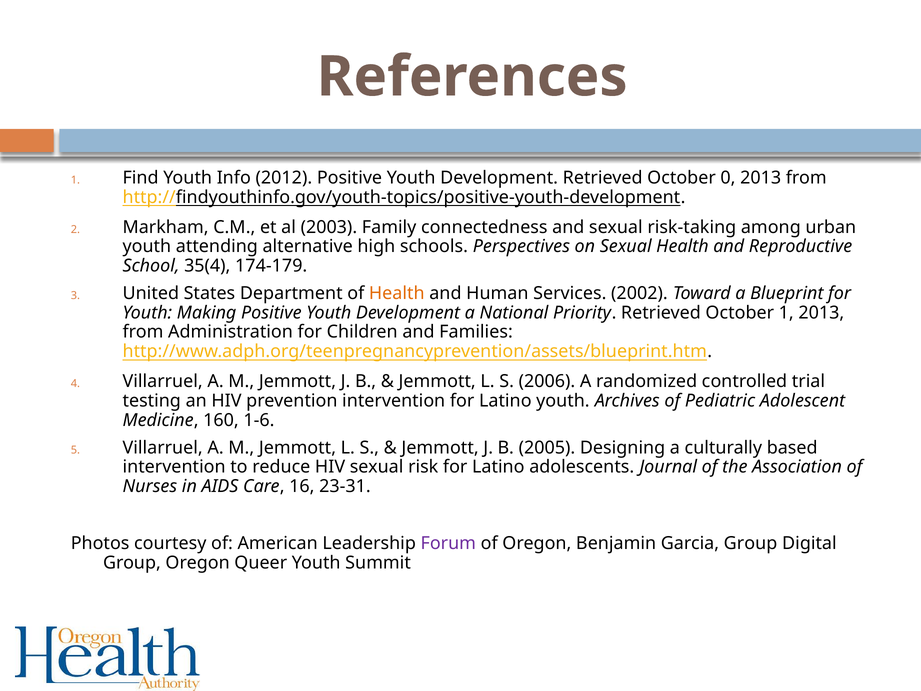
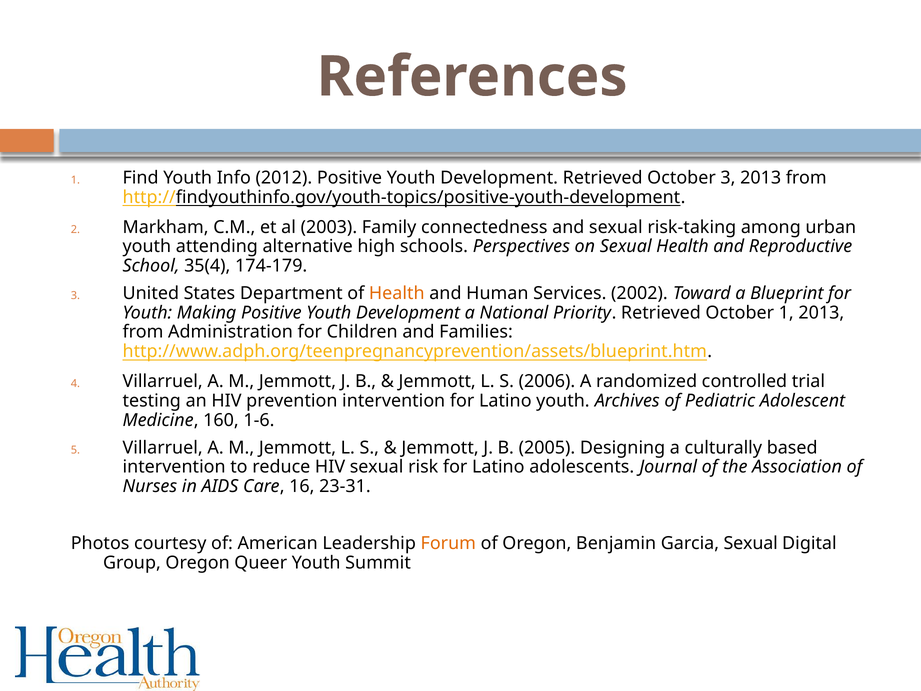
October 0: 0 -> 3 (728, 178)
Forum colour: purple -> orange (448, 543)
Garcia Group: Group -> Sexual (751, 543)
